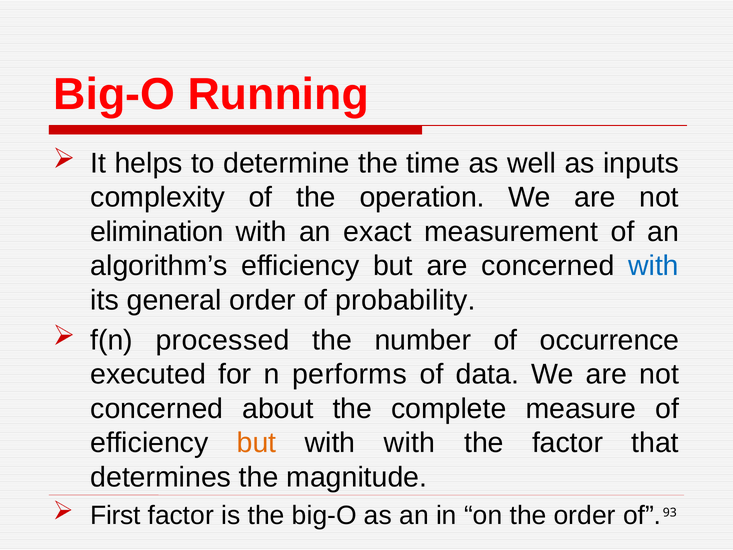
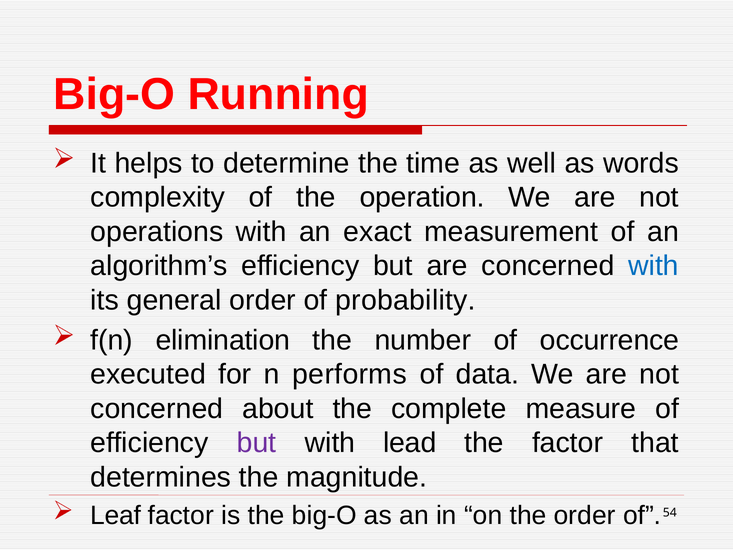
inputs: inputs -> words (641, 163)
elimination: elimination -> operations (157, 232)
processed: processed -> elimination (223, 340)
but colour: orange -> purple (257, 443)
with with: with -> lead (410, 443)
First: First -> Leaf (116, 515)
93: 93 -> 54 (670, 512)
